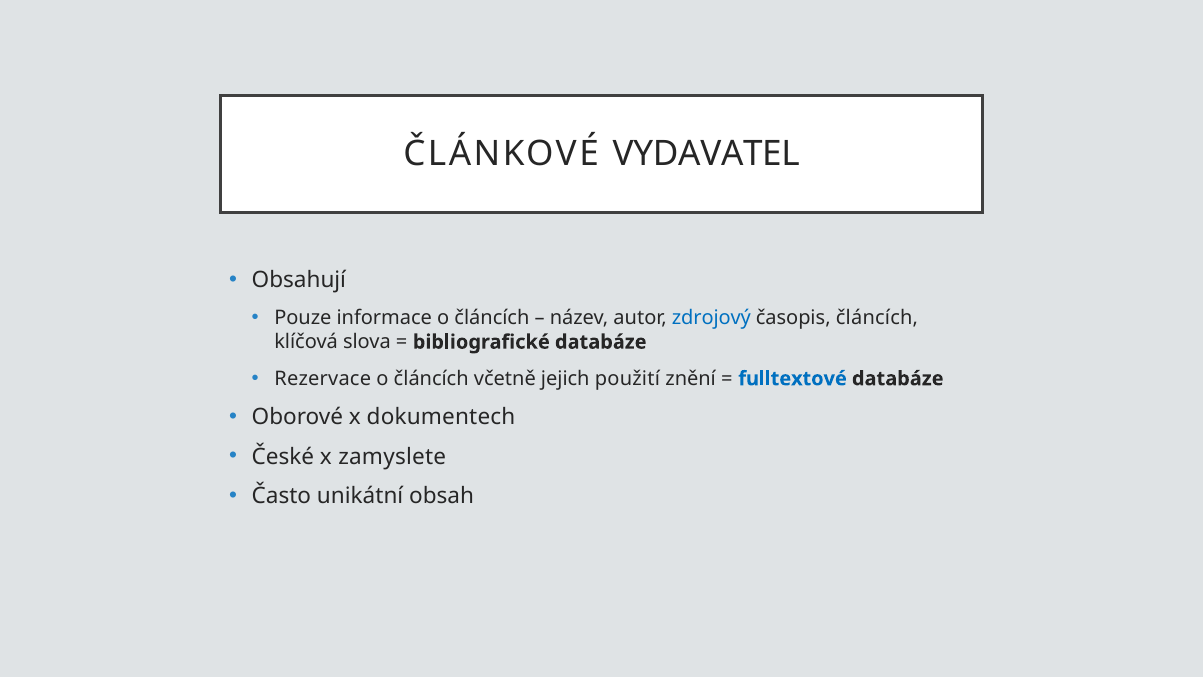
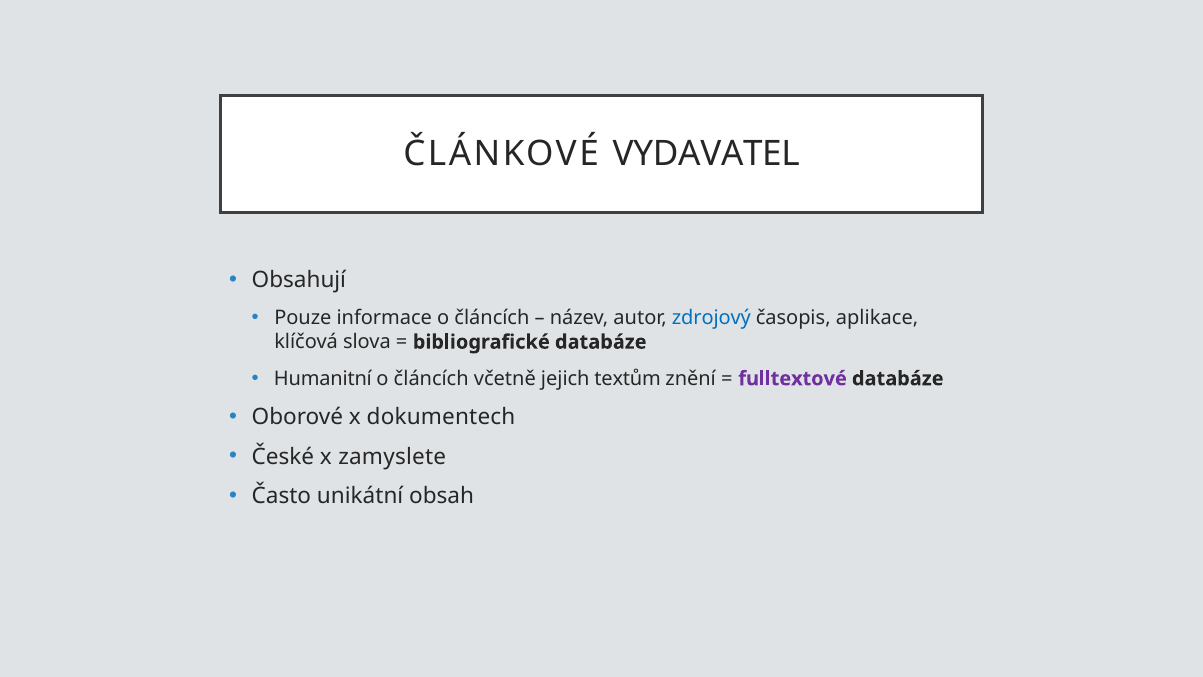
časopis článcích: článcích -> aplikace (877, 318)
Rezervace: Rezervace -> Humanitní (323, 378)
použití: použití -> textům (628, 378)
fulltextové colour: blue -> purple (793, 378)
